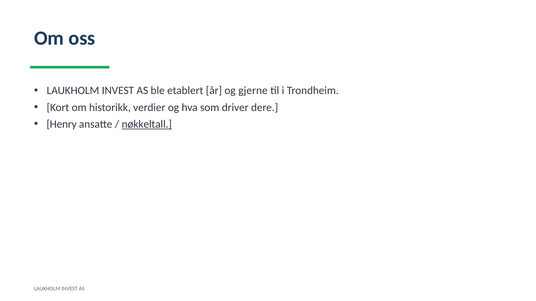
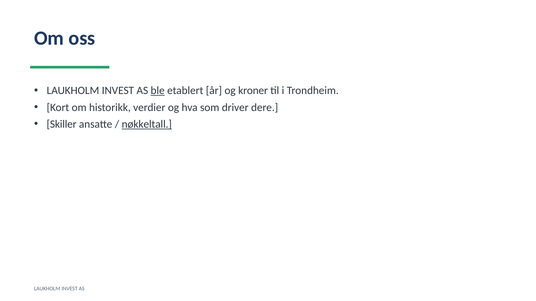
ble underline: none -> present (158, 91)
gjerne: gjerne -> kroner (253, 91)
Henry: Henry -> Skiller (62, 124)
